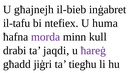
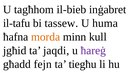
għajnejh: għajnejh -> tagħhom (34, 9)
ntefiex: ntefiex -> tassew (61, 23)
morda colour: purple -> orange (46, 37)
drabi: drabi -> jgħid (15, 50)
jiġri: jiġri -> fejn (43, 64)
